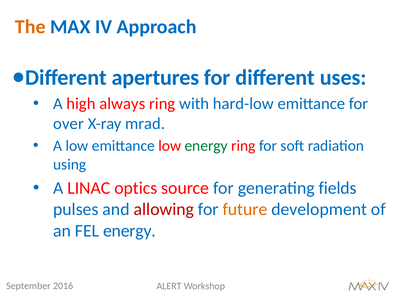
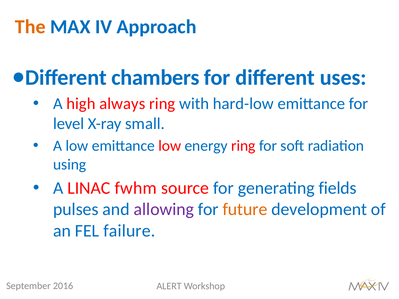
apertures: apertures -> chambers (155, 78)
over: over -> level (69, 124)
mrad: mrad -> small (145, 124)
energy colour: green -> blue (206, 146)
optics: optics -> fwhm (136, 188)
allowing colour: red -> purple (164, 210)
FEL energy: energy -> failure (129, 231)
